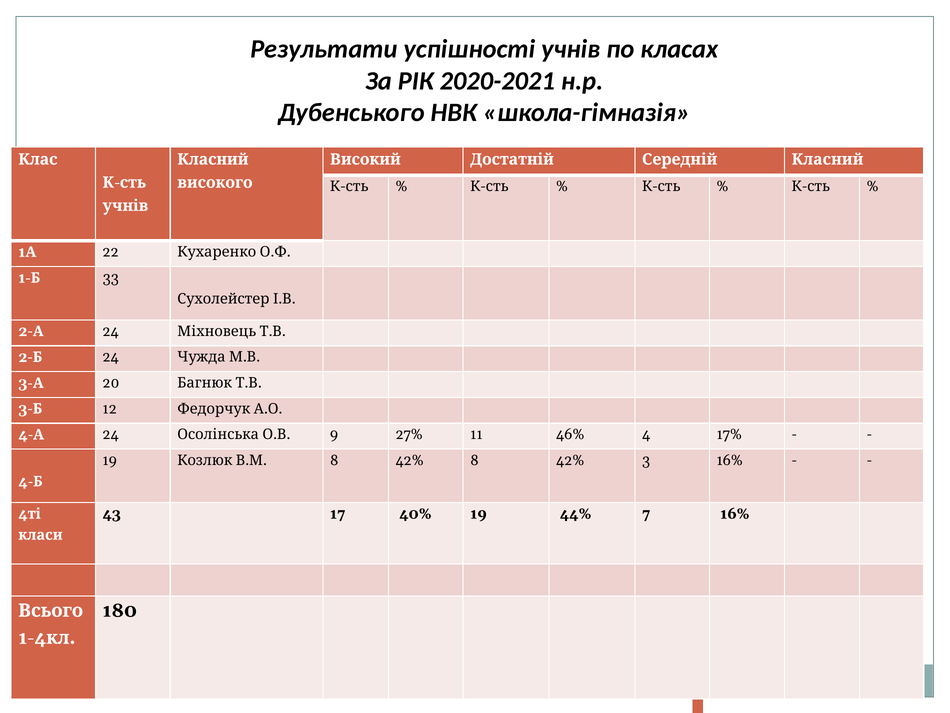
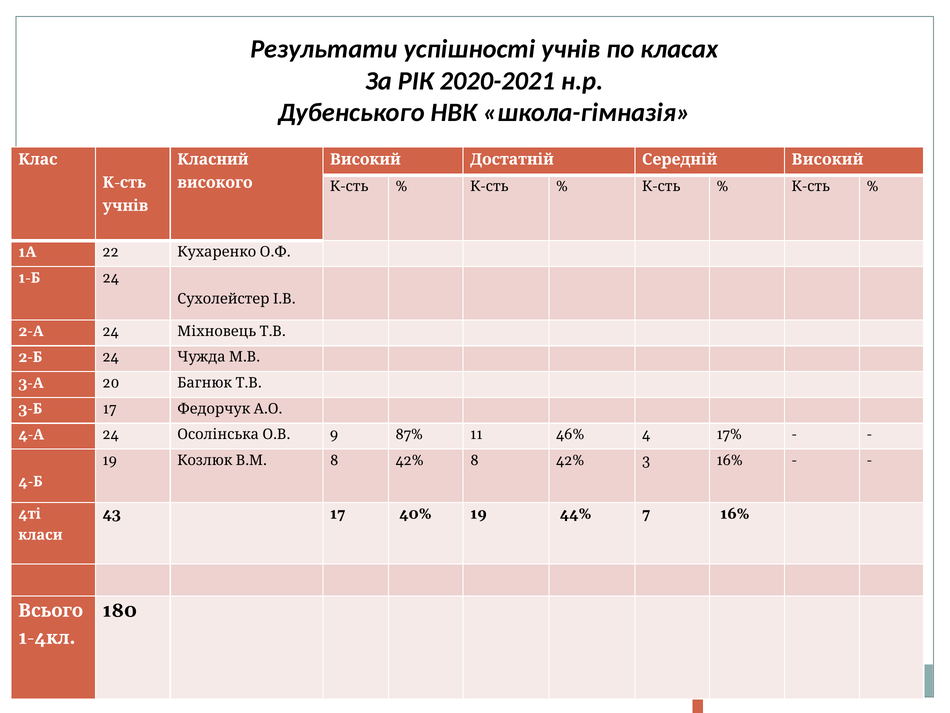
Середній Класний: Класний -> Високий (827, 159)
1-Б 33: 33 -> 24 (111, 278)
3-Б 12: 12 -> 17 (110, 408)
27%: 27% -> 87% (409, 434)
